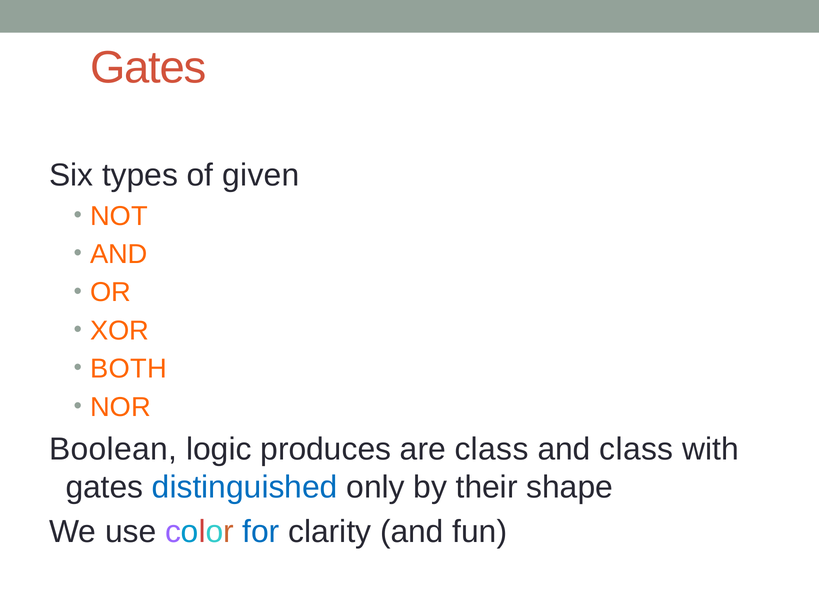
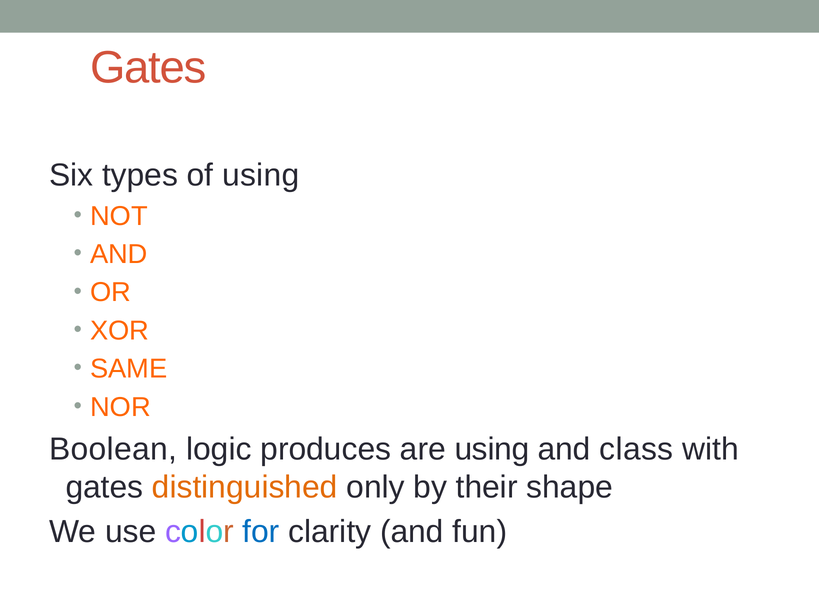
of given: given -> using (261, 176)
BOTH: BOTH -> SAME (129, 369)
are class: class -> using (492, 449)
distinguished colour: blue -> orange (245, 487)
